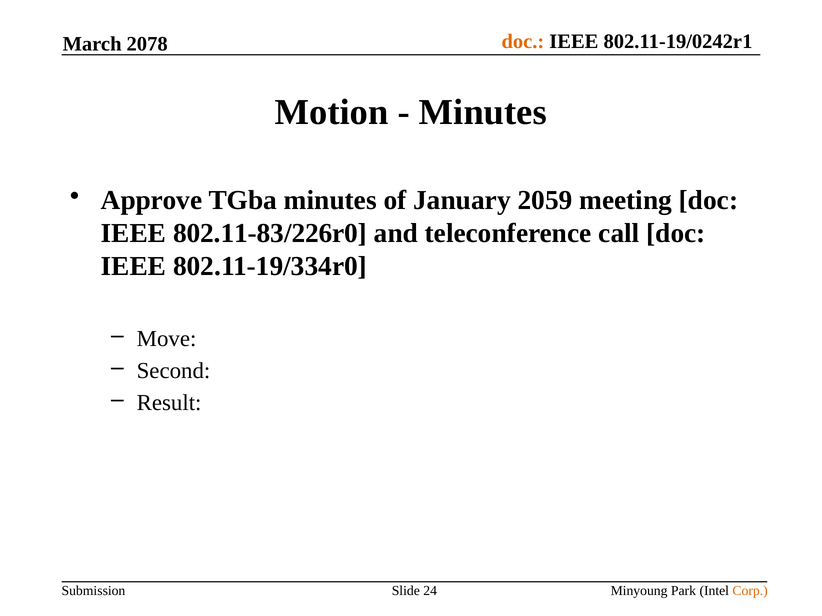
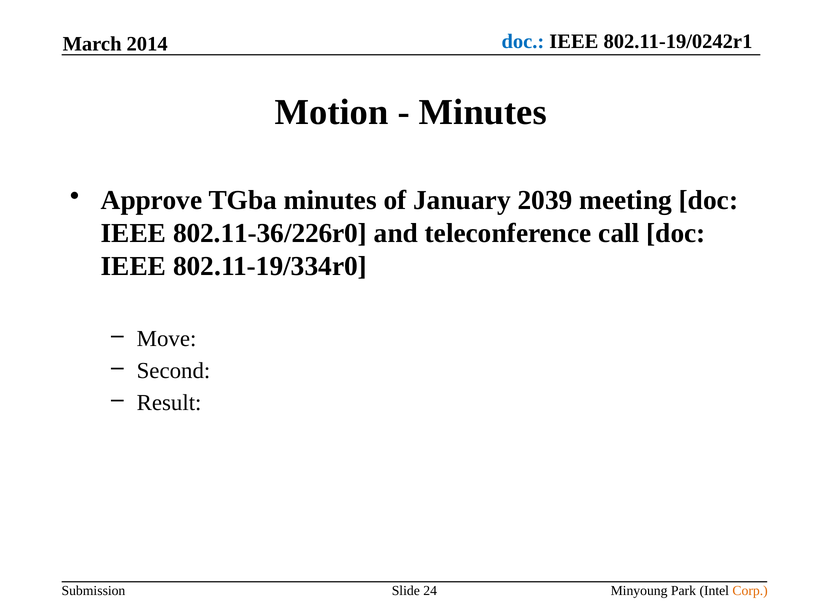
doc colour: orange -> blue (523, 41)
2078: 2078 -> 2014 (147, 44)
2059: 2059 -> 2039 (545, 201)
802.11-83/226r0: 802.11-83/226r0 -> 802.11-36/226r0 (270, 233)
